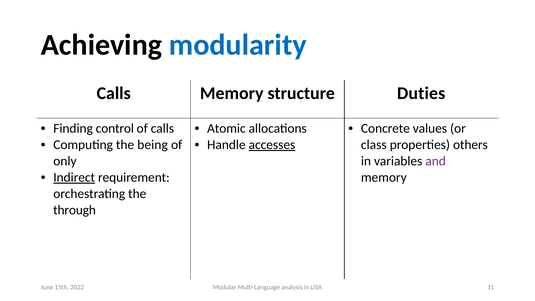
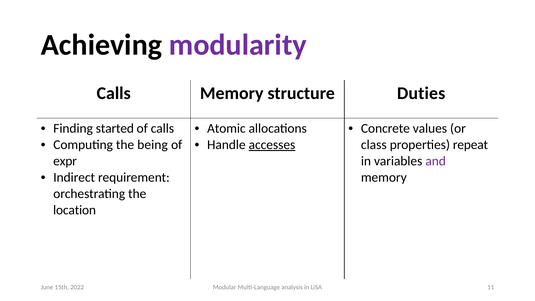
modularity colour: blue -> purple (238, 45)
control: control -> started (115, 128)
others: others -> repeat (470, 145)
only: only -> expr (65, 161)
Indirect underline: present -> none (74, 177)
through: through -> location (75, 210)
